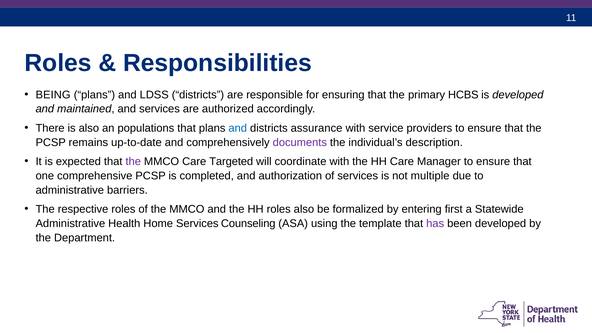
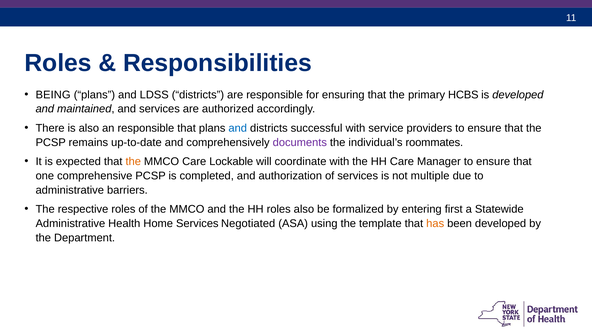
an populations: populations -> responsible (146, 128)
assurance: assurance -> successful (317, 128)
description: description -> roommates (434, 142)
the colour: purple -> orange (133, 162)
Targeted: Targeted -> Lockable (231, 162)
Counseling: Counseling -> Negotiated (248, 223)
has colour: purple -> orange (435, 223)
